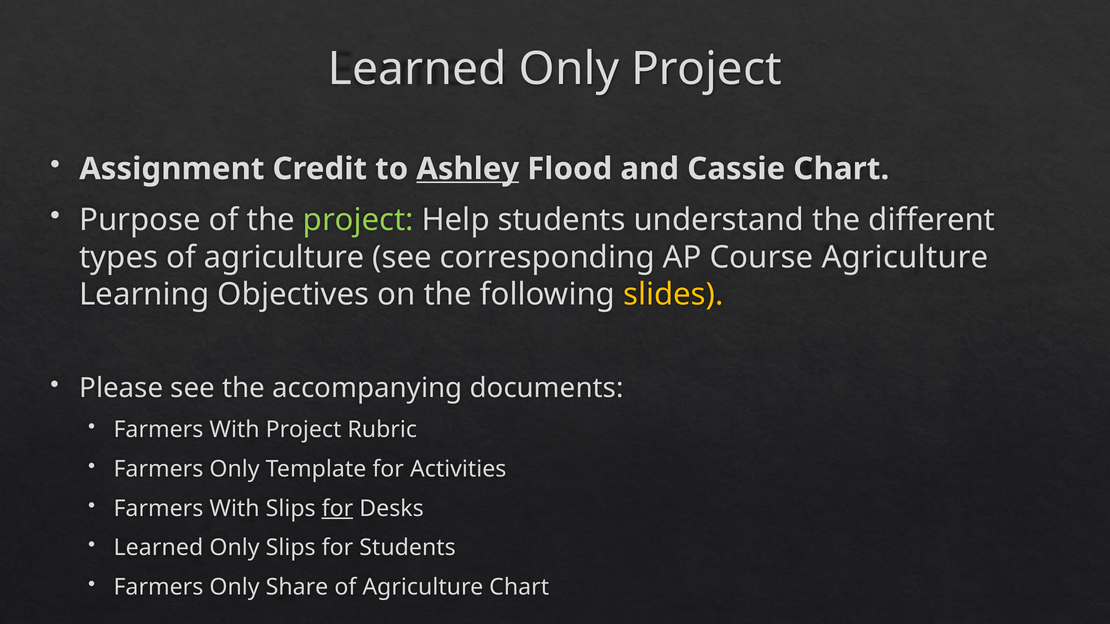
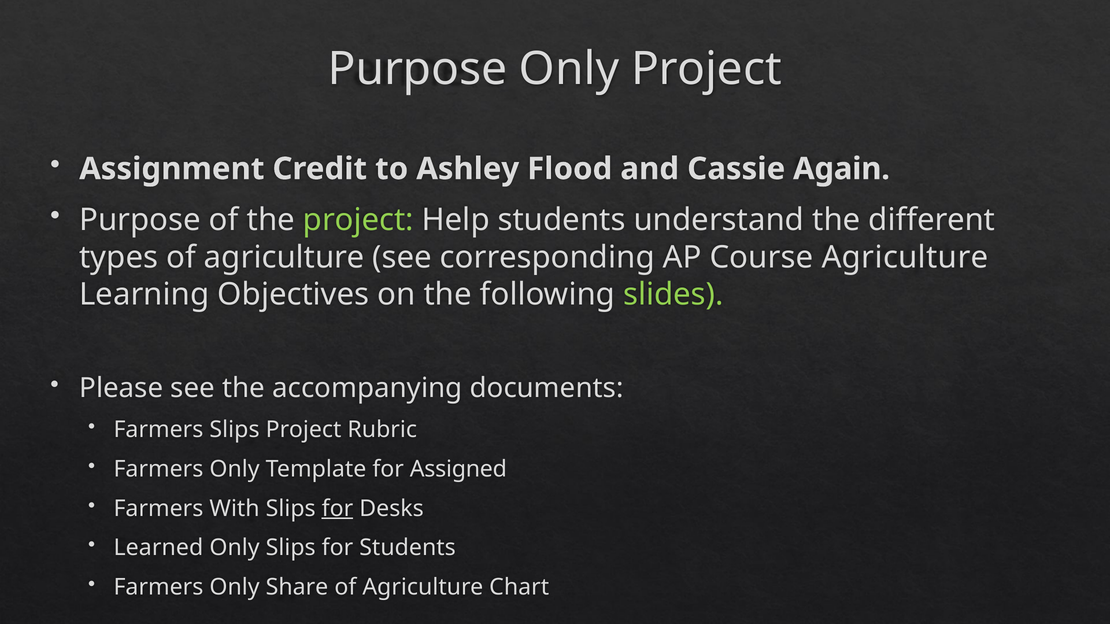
Learned: Learned -> Purpose (417, 69)
Ashley underline: present -> none (468, 169)
Cassie Chart: Chart -> Again (842, 169)
slides colour: yellow -> light green (673, 295)
With: With -> Slips (235, 430)
Activities: Activities -> Assigned (458, 469)
